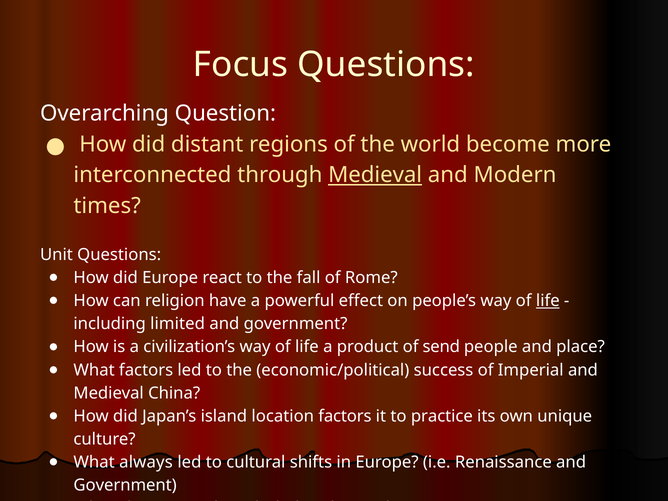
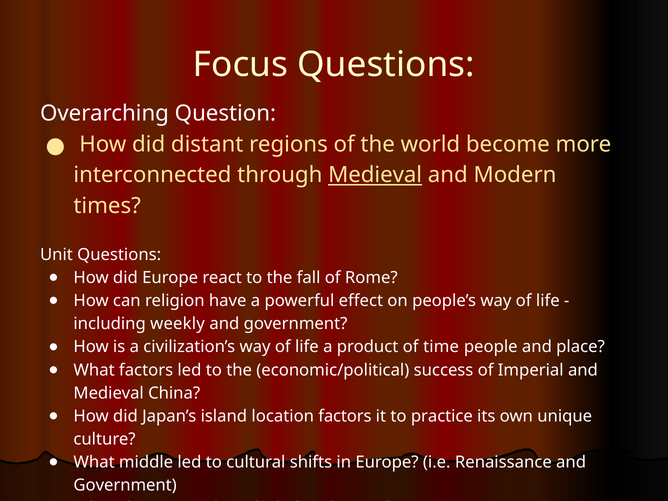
life underline: present -> none (548, 301)
limited: limited -> weekly (178, 324)
send: send -> time (441, 347)
always: always -> middle (146, 462)
